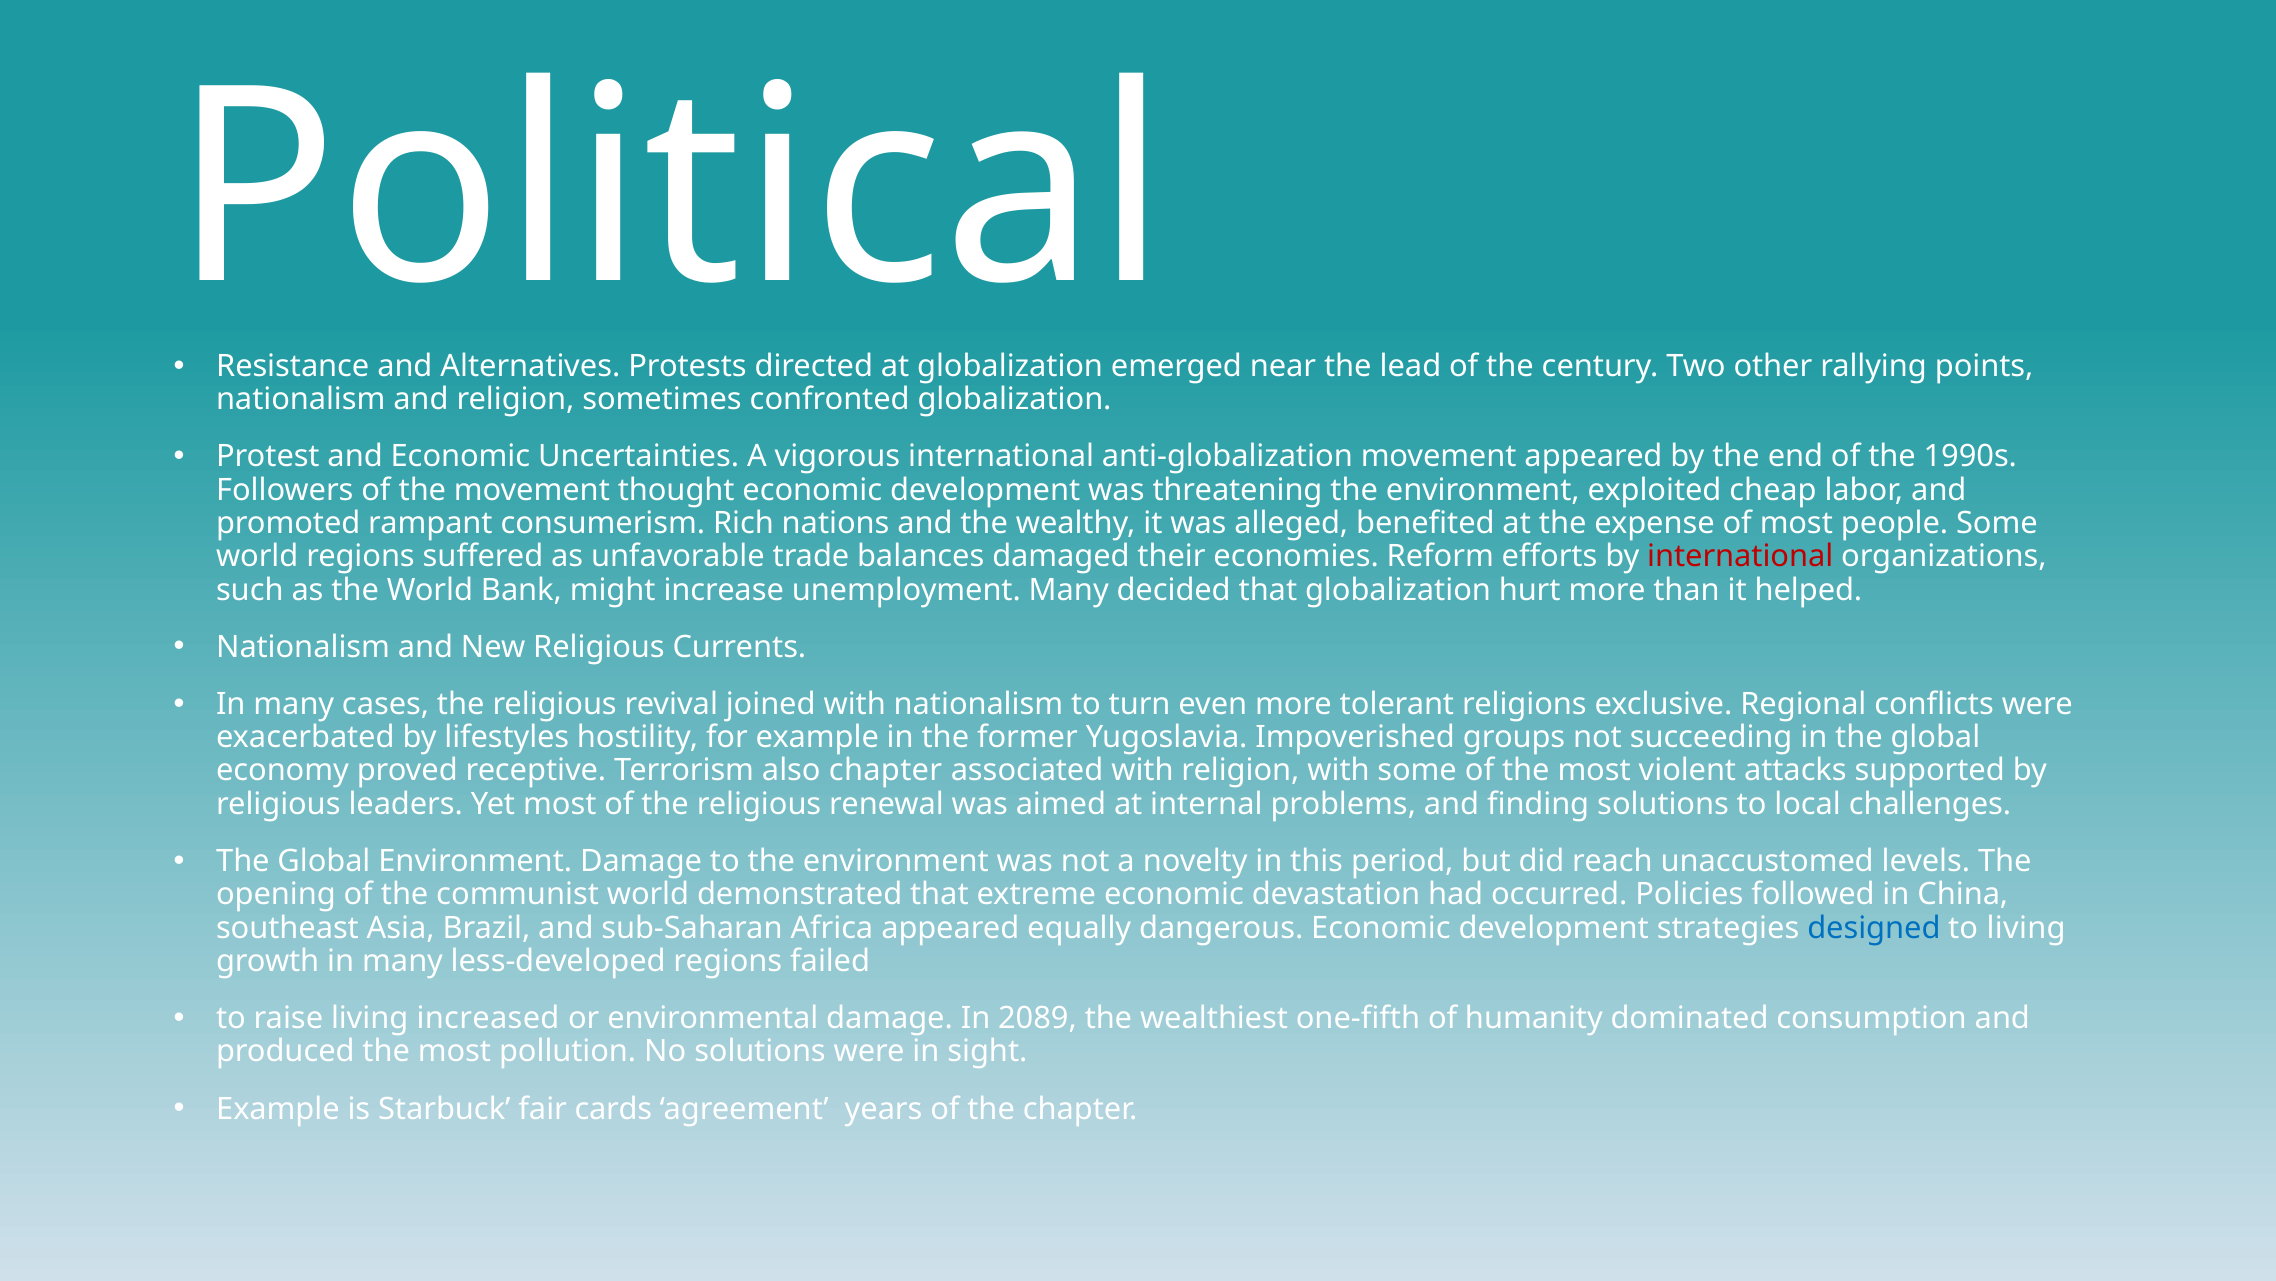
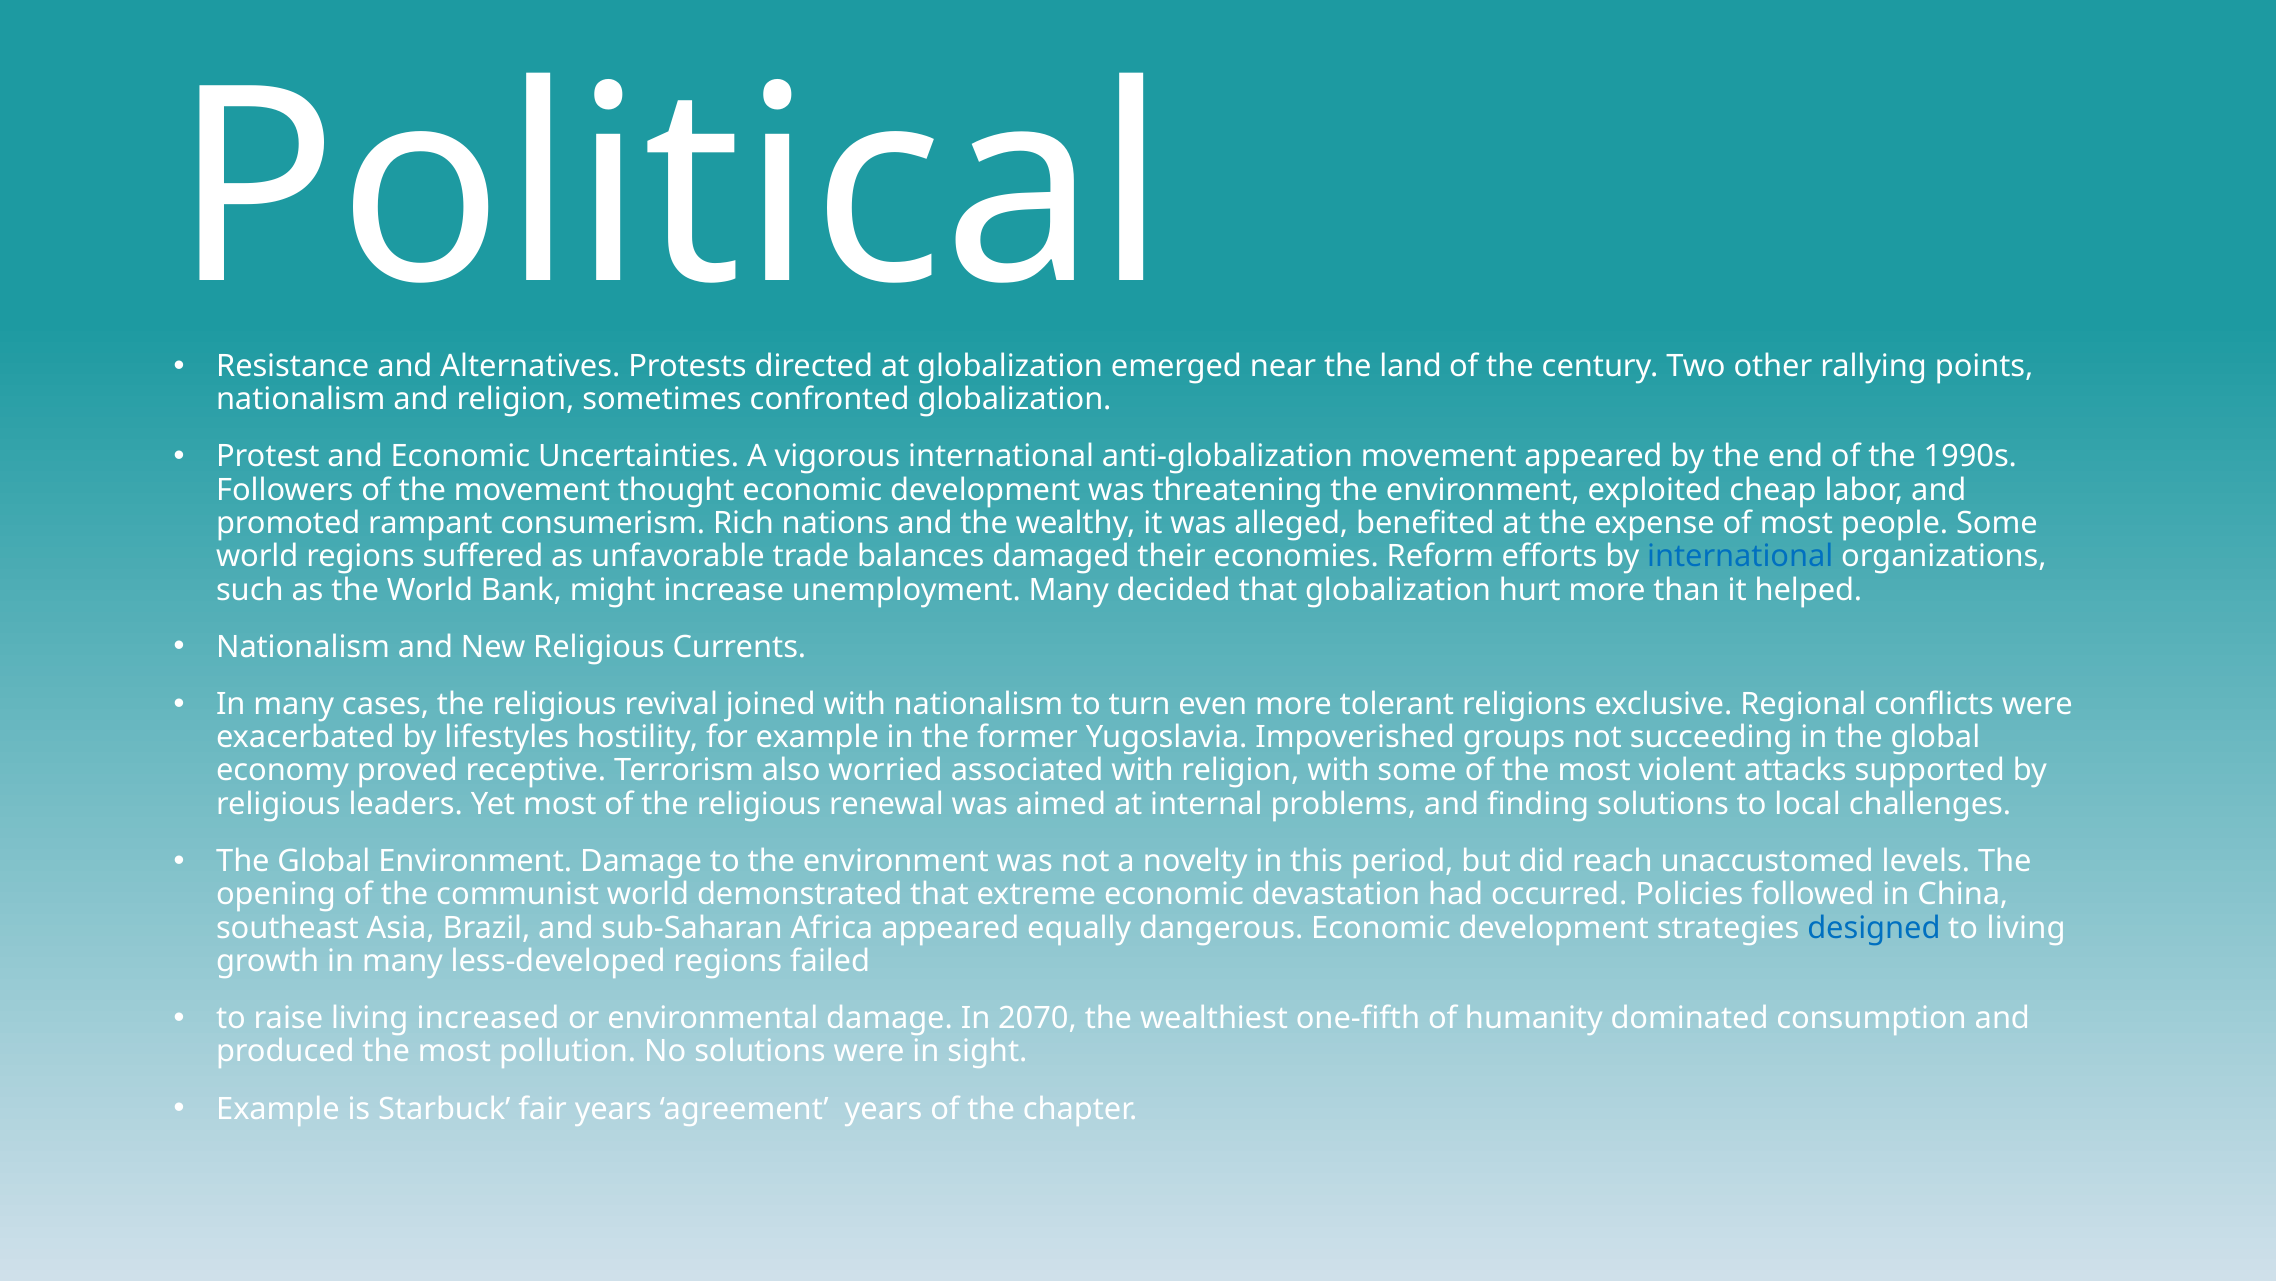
lead: lead -> land (1411, 366)
international colour: red -> blue (1740, 556)
also chapter: chapter -> worried (886, 770)
2089: 2089 -> 2070 (1037, 1018)
fair cards: cards -> years (613, 1108)
